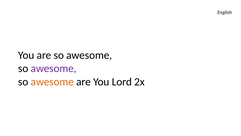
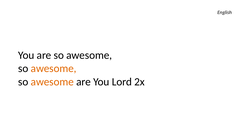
awesome colour: purple -> orange (54, 68)
